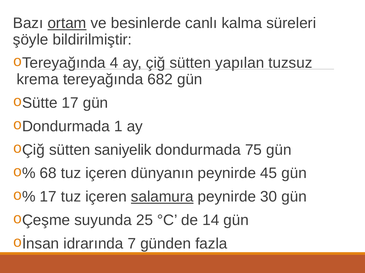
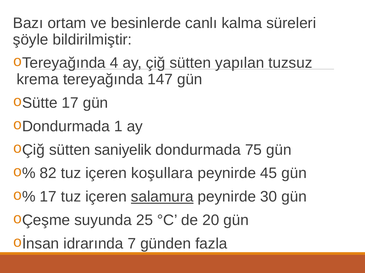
ortam underline: present -> none (67, 23)
682: 682 -> 147 (160, 80)
68: 68 -> 82 (48, 174)
dünyanın: dünyanın -> koşullara (162, 174)
14: 14 -> 20 (211, 221)
